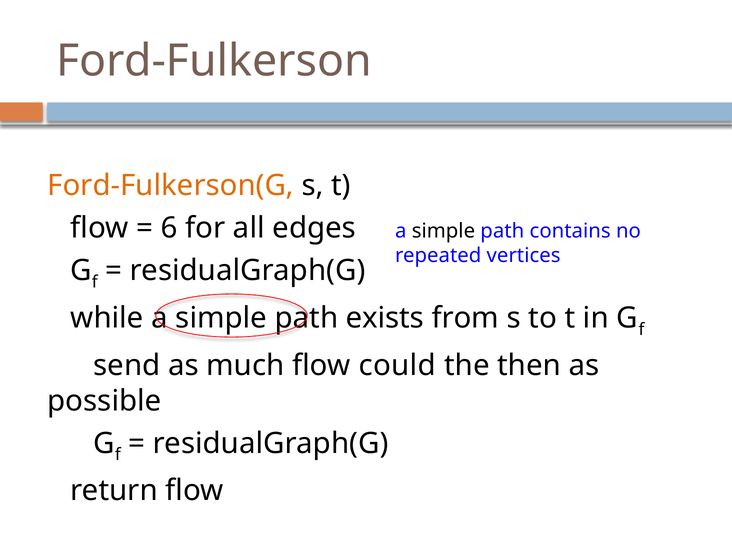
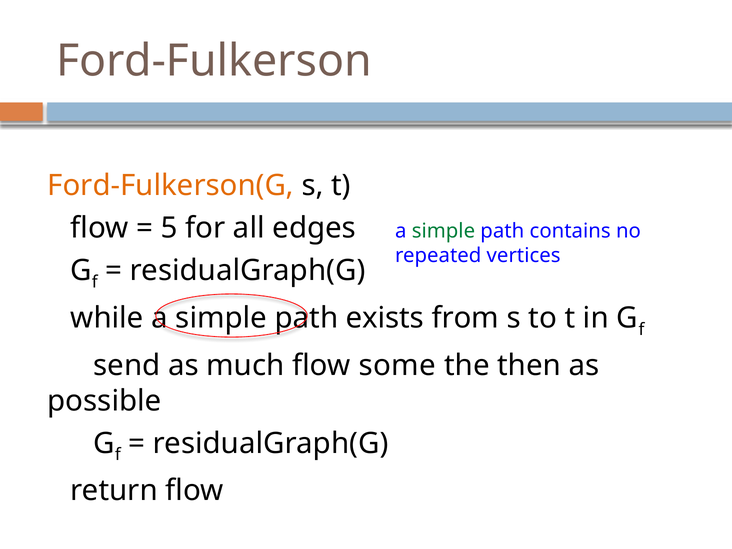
6: 6 -> 5 (169, 228)
simple colour: black -> green (443, 231)
could: could -> some (397, 365)
